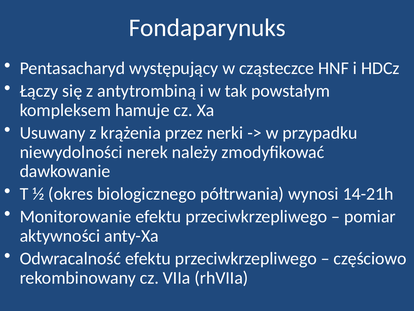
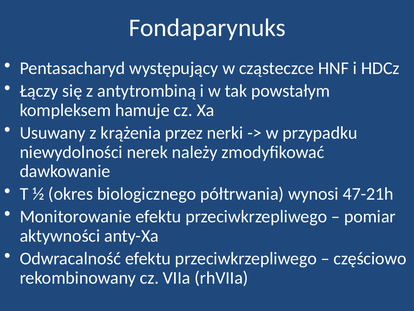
14-21h: 14-21h -> 47-21h (368, 194)
